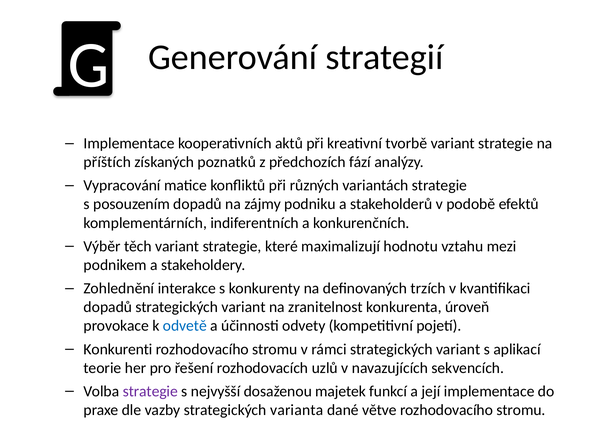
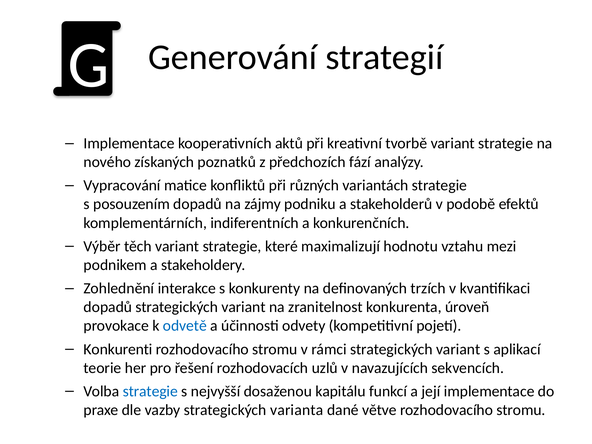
příštích: příštích -> nového (107, 162)
strategie colour: purple -> blue (150, 391)
majetek: majetek -> kapitálu (341, 391)
